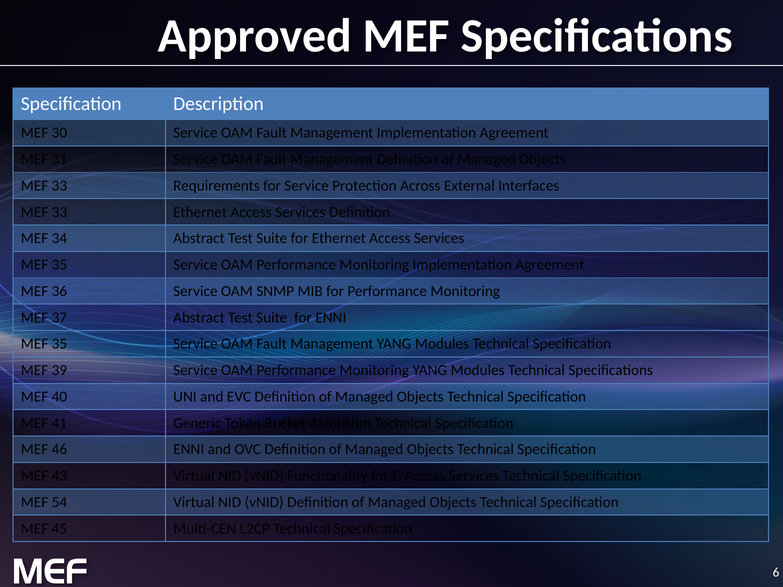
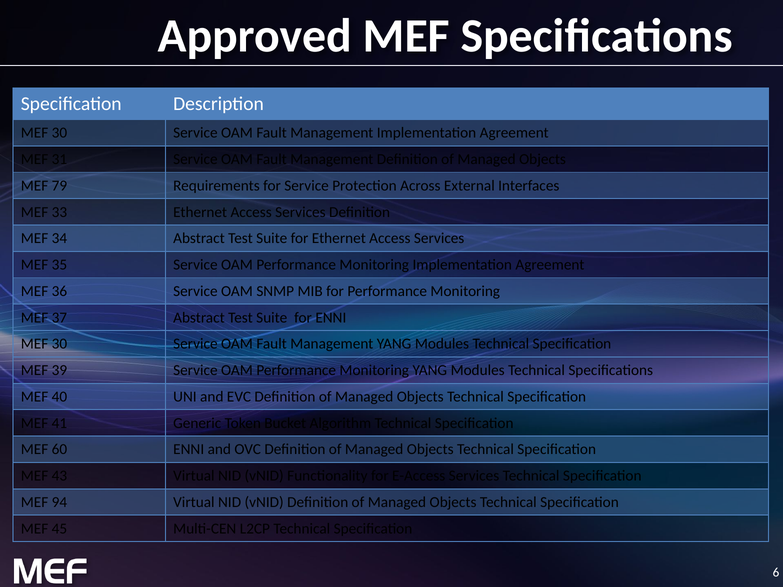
33: 33 -> 79 (59, 186)
35: 35 -> 30 (59, 344)
46: 46 -> 60 (59, 450)
54: 54 -> 94 (59, 502)
